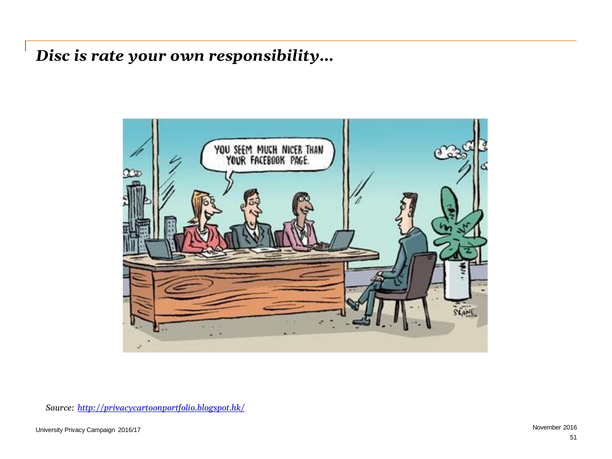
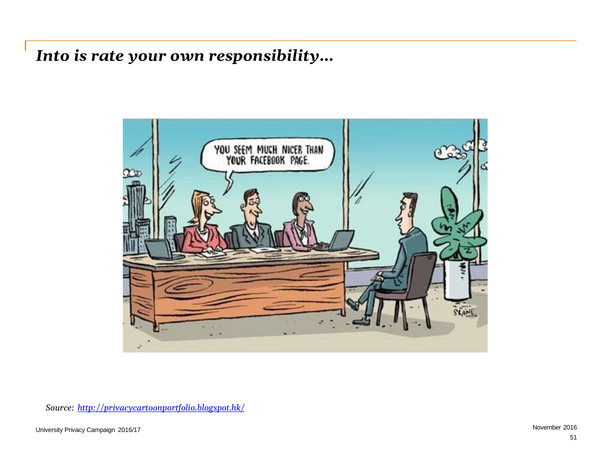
Disc: Disc -> Into (53, 56)
